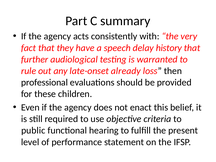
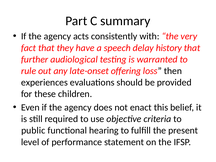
already: already -> offering (126, 71)
professional: professional -> experiences (44, 82)
